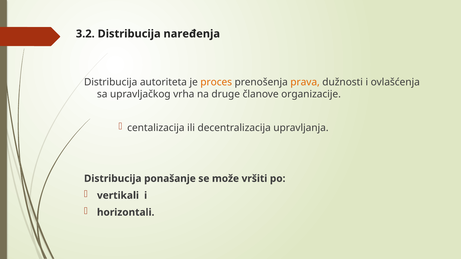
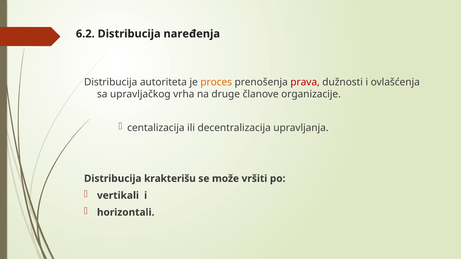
3.2: 3.2 -> 6.2 (85, 34)
prava colour: orange -> red (305, 82)
ponašanje: ponašanje -> krakterišu (170, 179)
